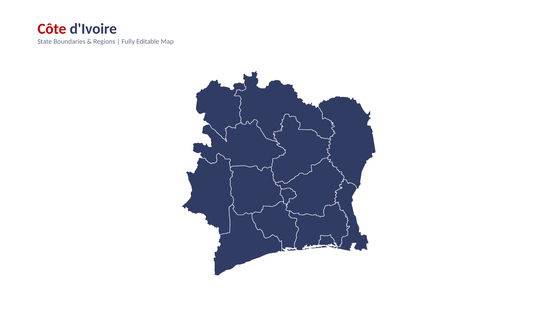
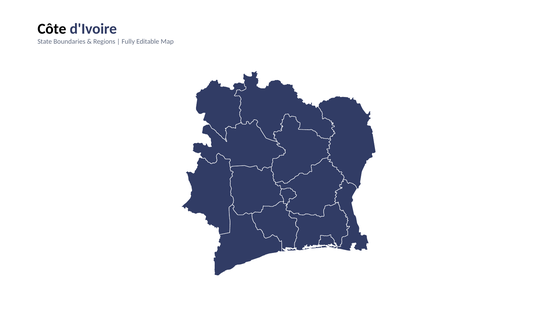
Côte colour: red -> black (52, 29)
